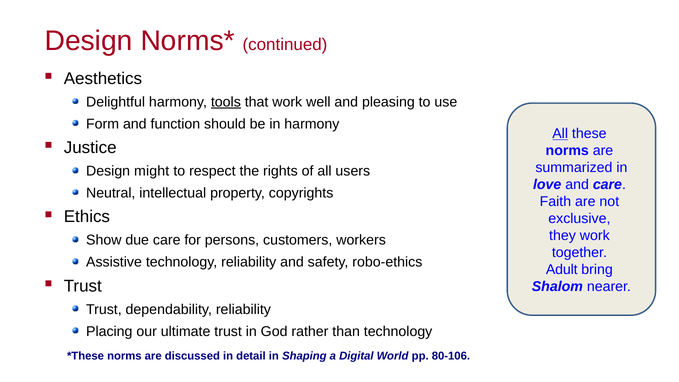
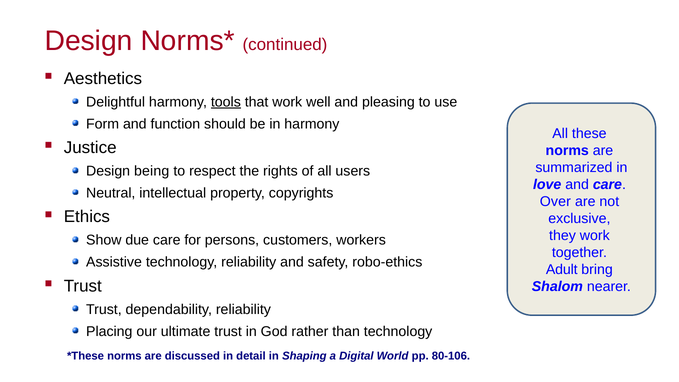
All underline: present -> none (560, 134)
might: might -> being (152, 171)
Faith: Faith -> Over (555, 202)
